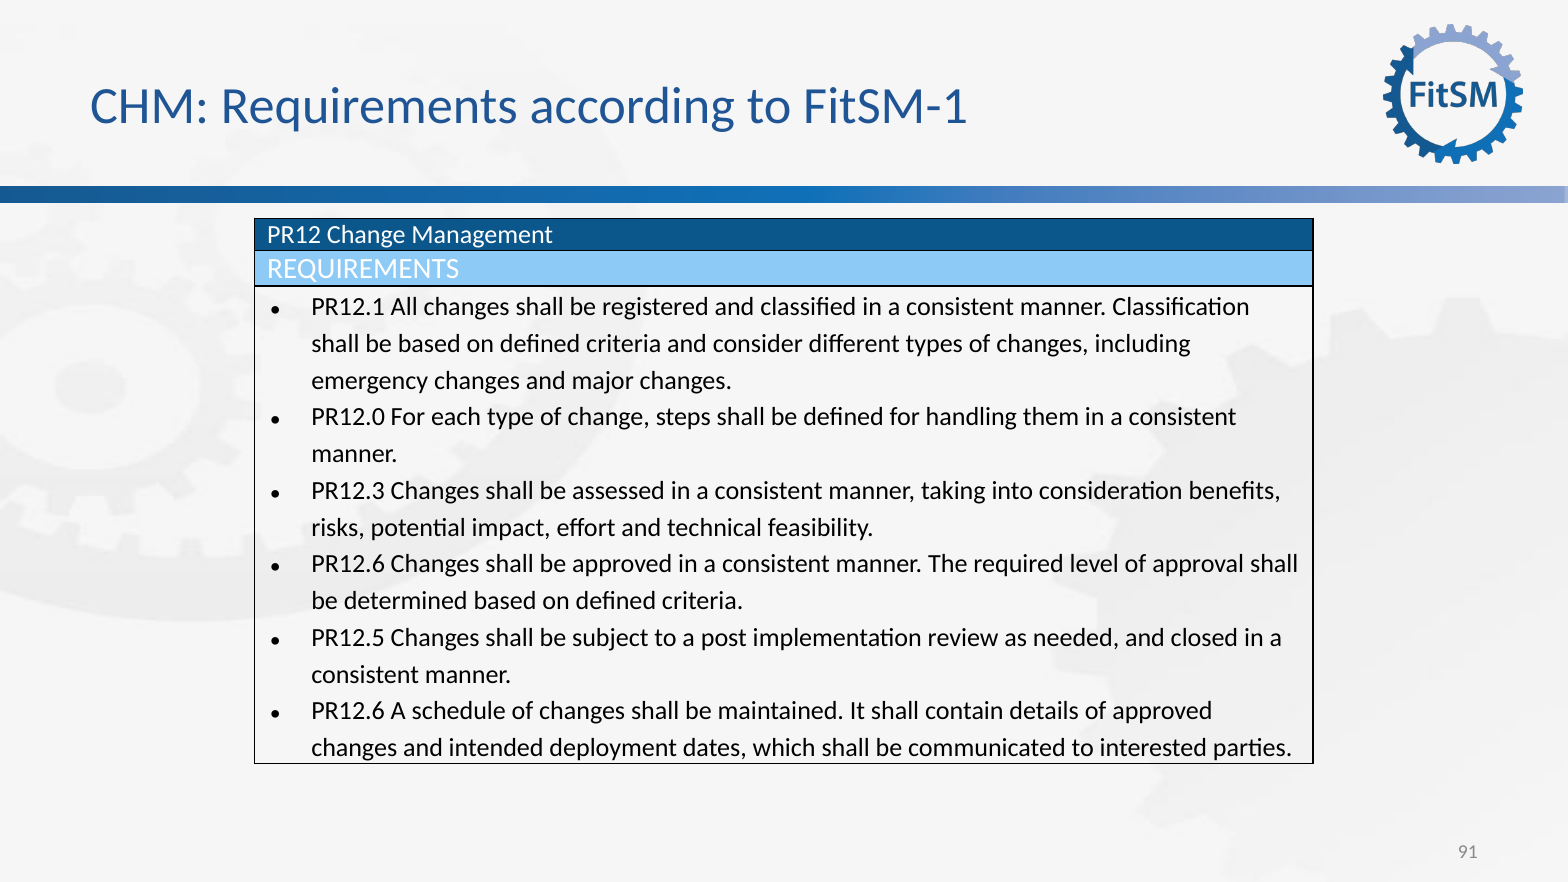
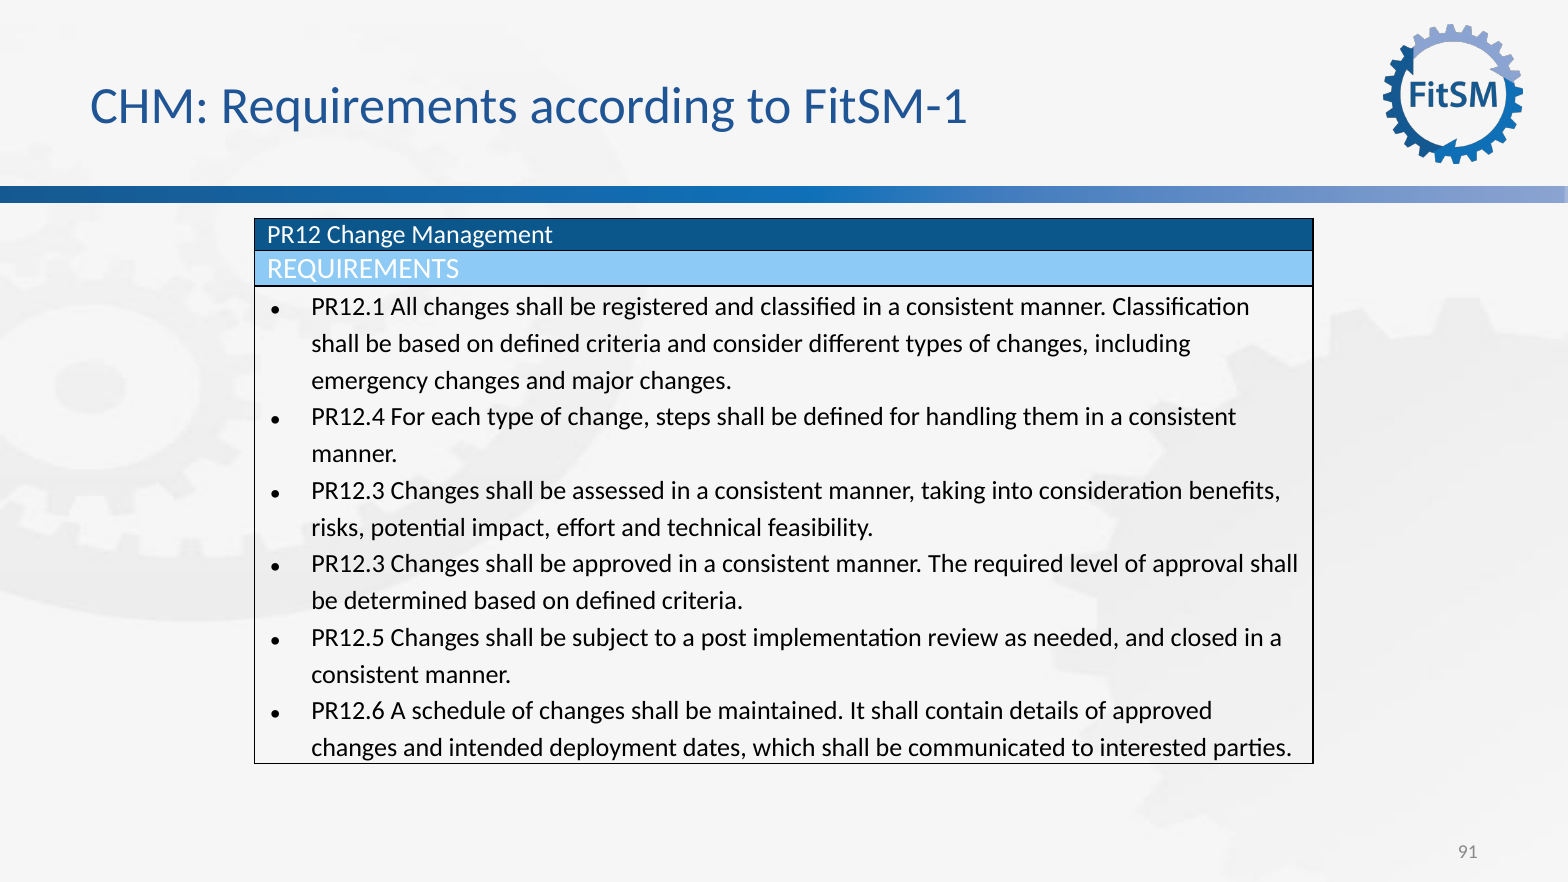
PR12.0: PR12.0 -> PR12.4 (348, 417)
PR12.6: PR12.6 -> PR12.3 (348, 564)
